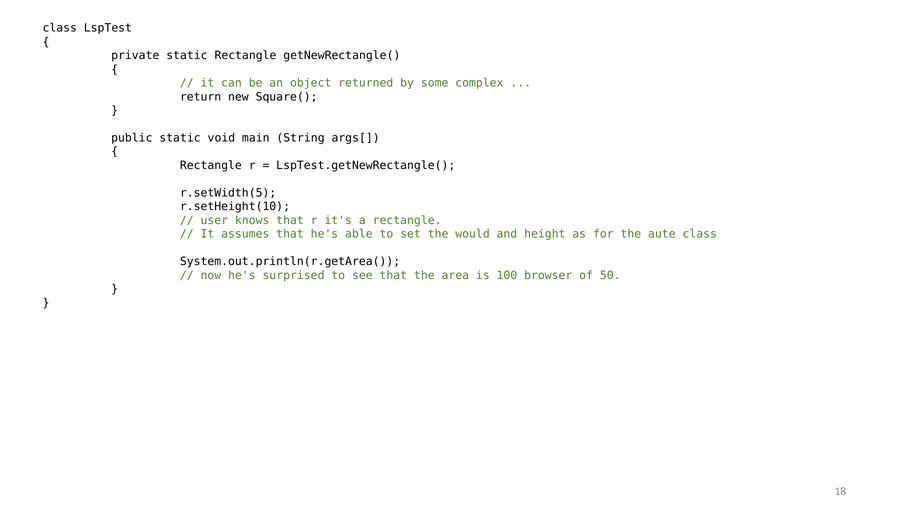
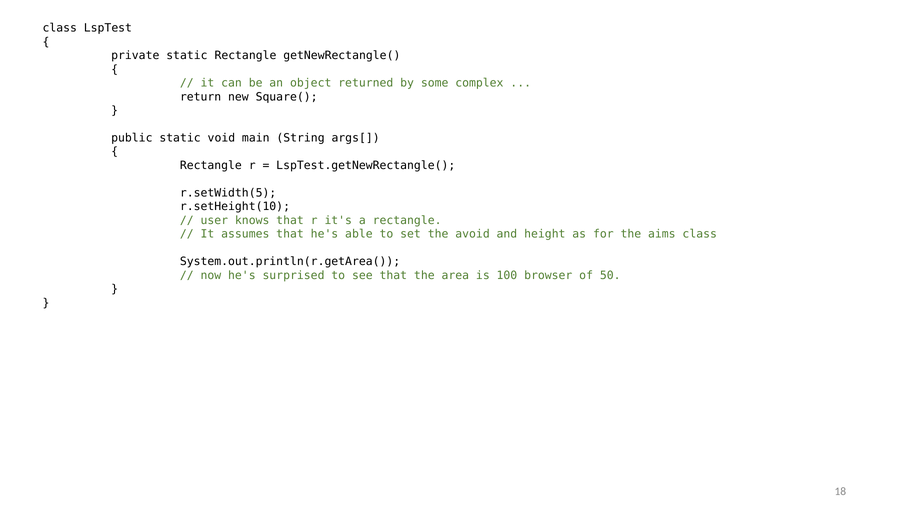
would: would -> avoid (473, 234)
aute: aute -> aims (662, 234)
